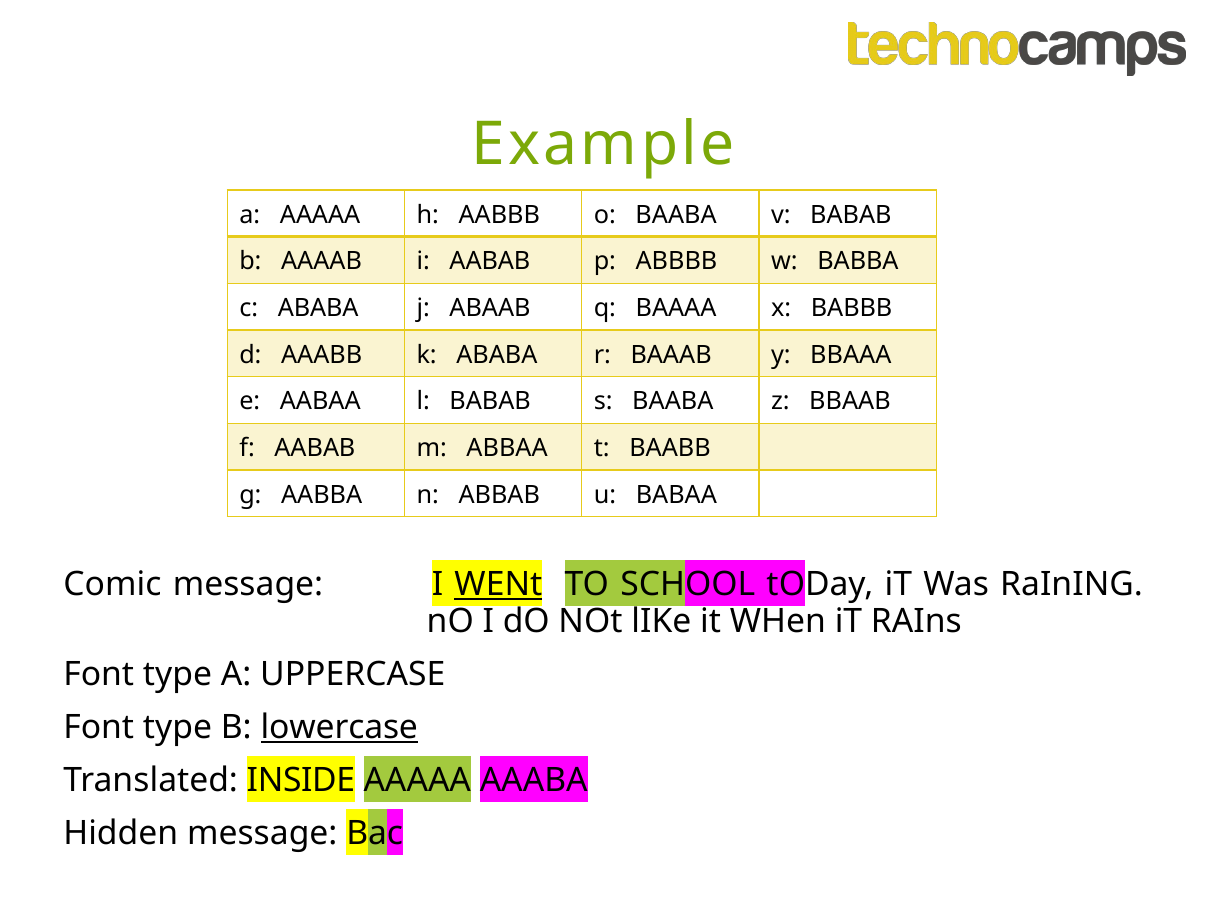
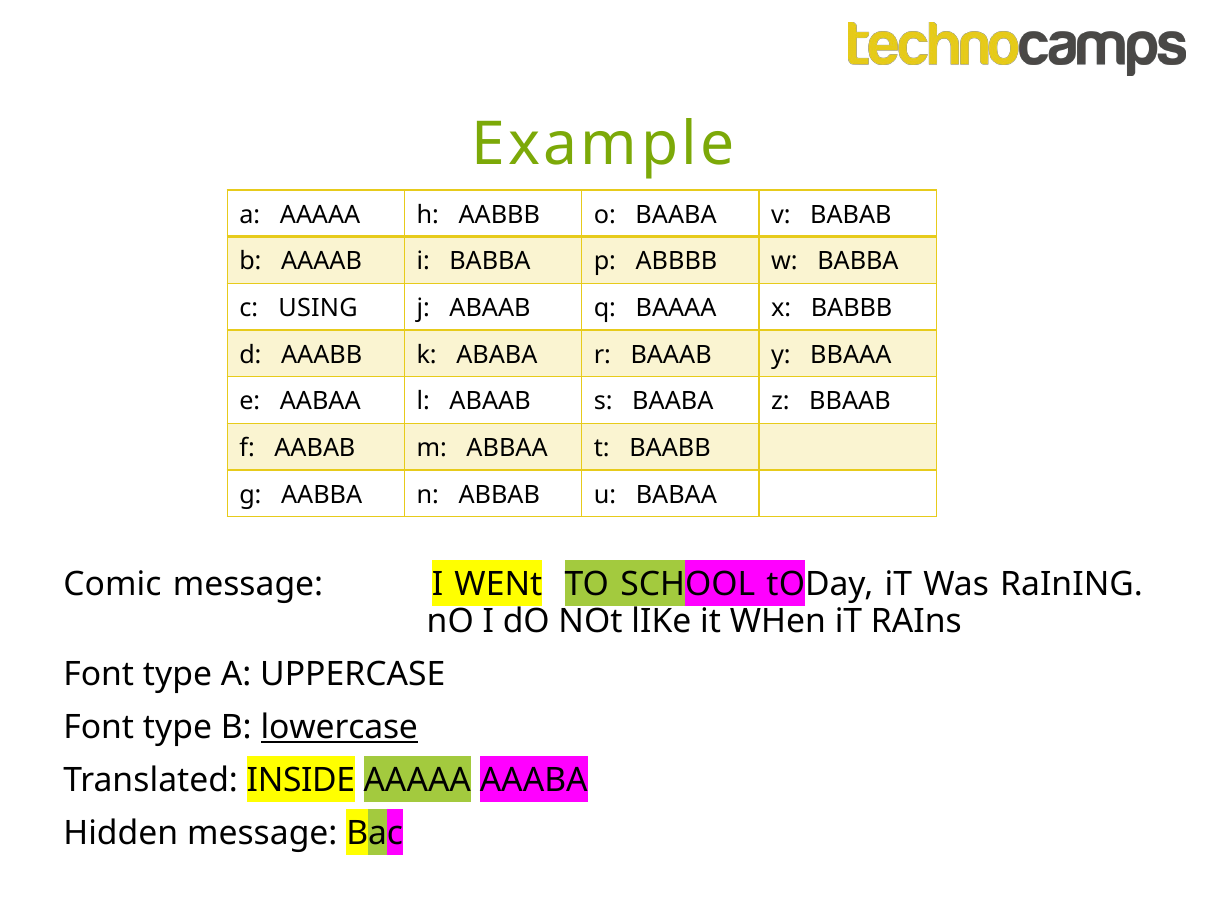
i AABAB: AABAB -> BABBA (490, 262)
c ABABA: ABABA -> USING (318, 308)
l BABAB: BABAB -> ABAAB (490, 402)
WENt underline: present -> none (498, 585)
